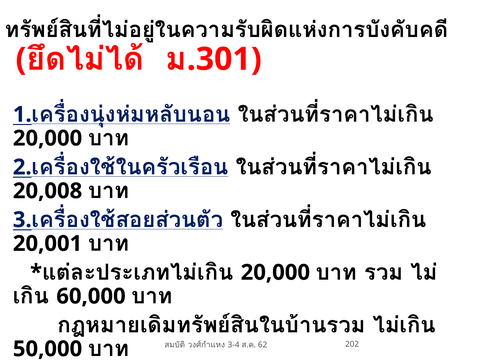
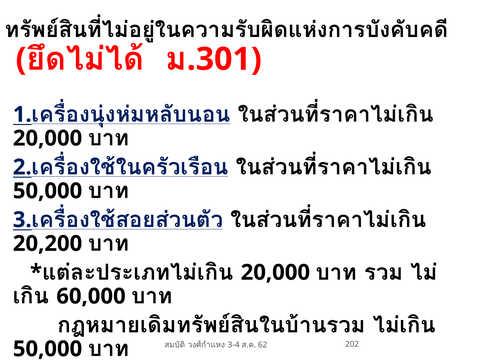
20,008: 20,008 -> 50,000 (48, 191)
20,001: 20,001 -> 20,200 (48, 244)
